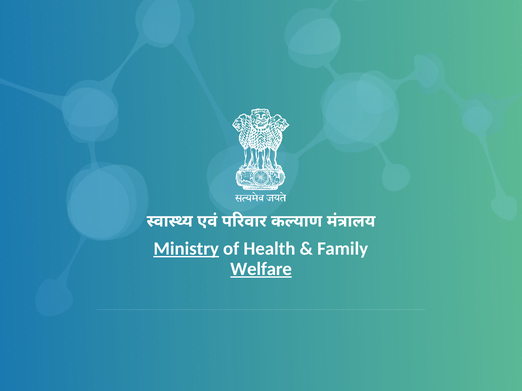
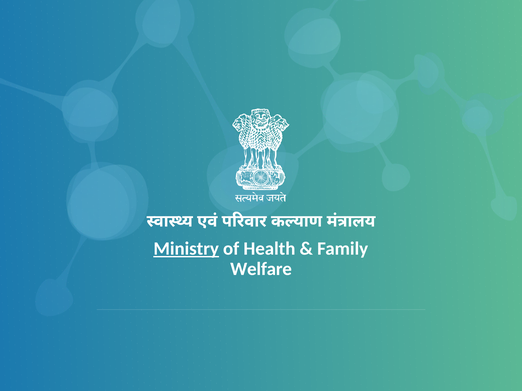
Welfare underline: present -> none (261, 269)
